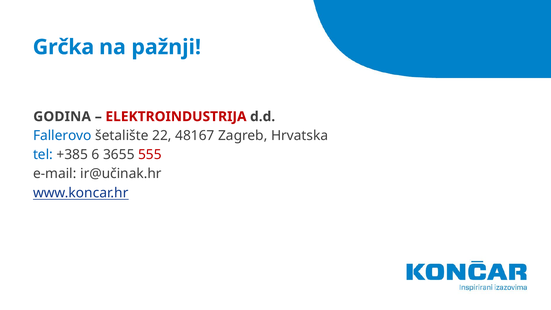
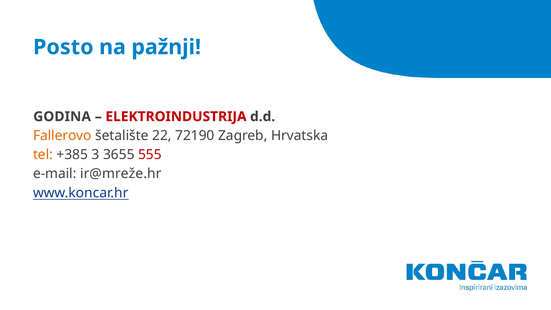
Grčka: Grčka -> Posto (63, 47)
Fallerovo colour: blue -> orange (62, 136)
48167: 48167 -> 72190 (195, 136)
tel colour: blue -> orange (43, 155)
6: 6 -> 3 (96, 155)
ir@učinak.hr: ir@učinak.hr -> ir@mreže.hr (121, 174)
